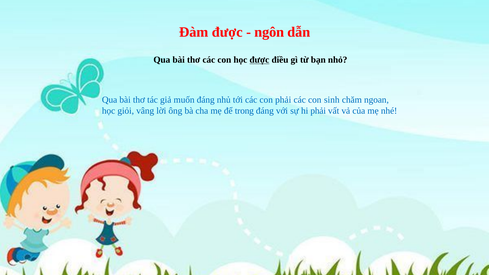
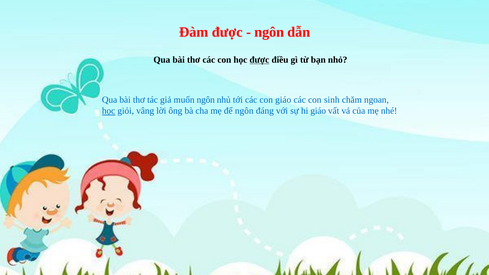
muốn đáng: đáng -> ngôn (206, 100)
con phải: phải -> giáo (283, 100)
học underline: none -> present (109, 111)
để trong: trong -> ngôn (244, 111)
hi phải: phải -> giáo (318, 111)
